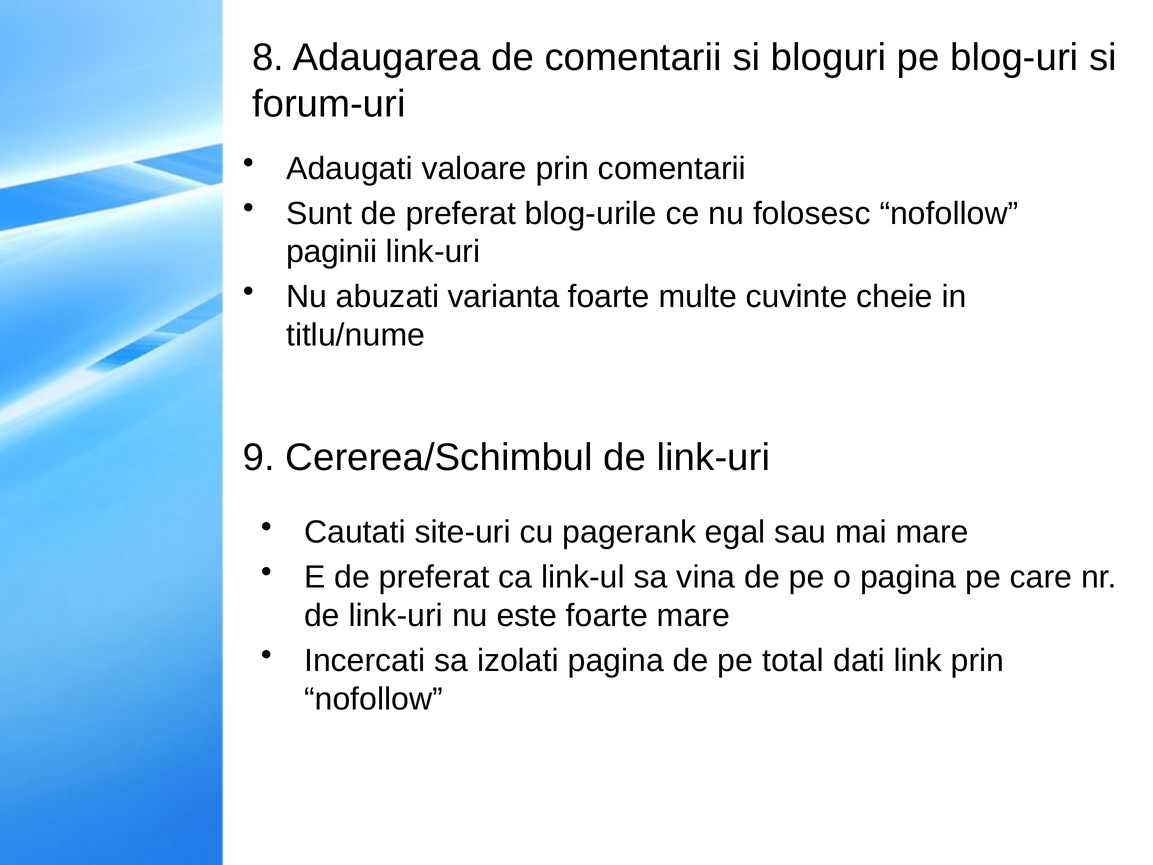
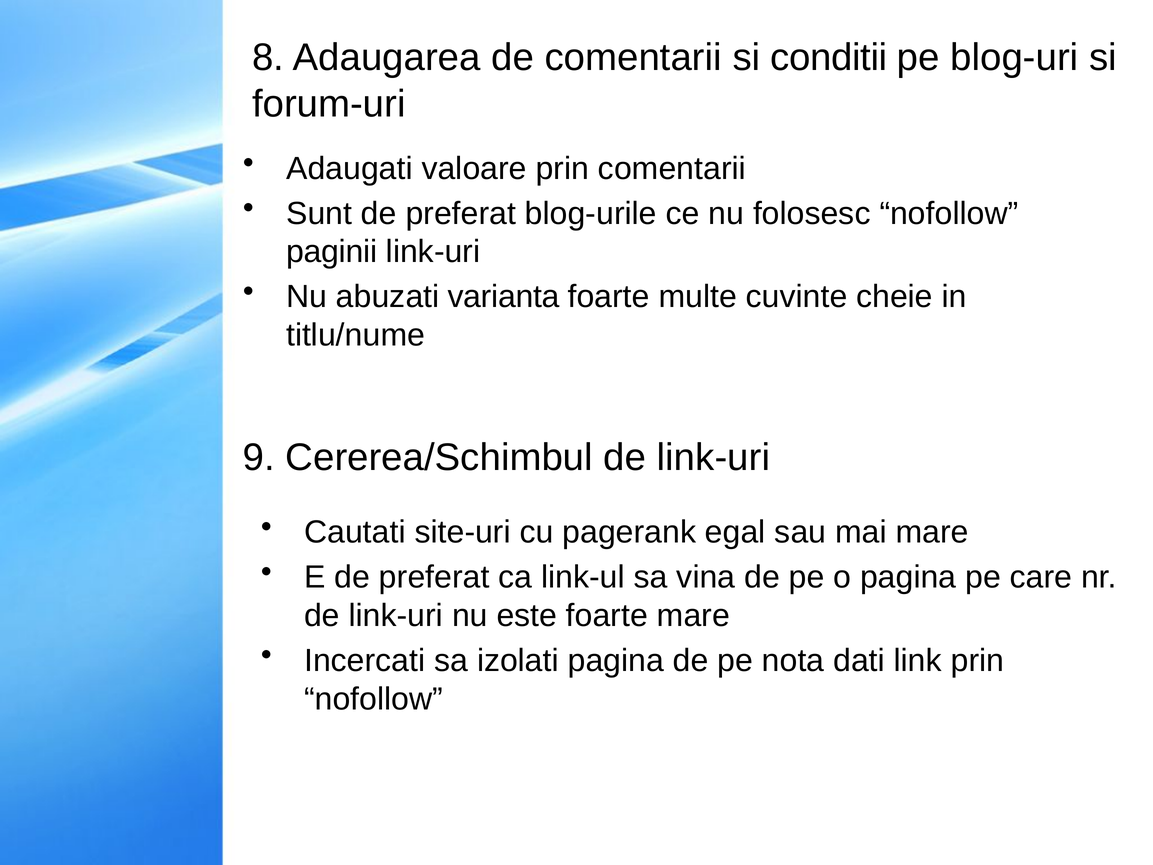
bloguri: bloguri -> conditii (829, 58)
total: total -> nota (793, 660)
